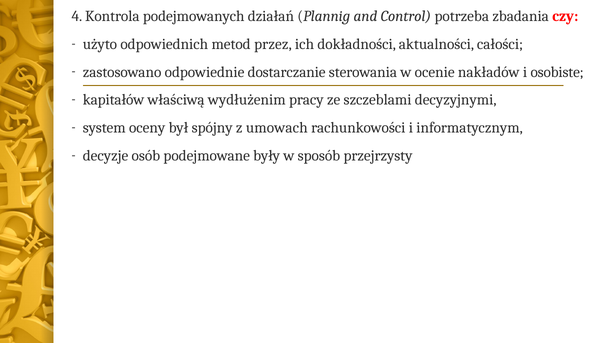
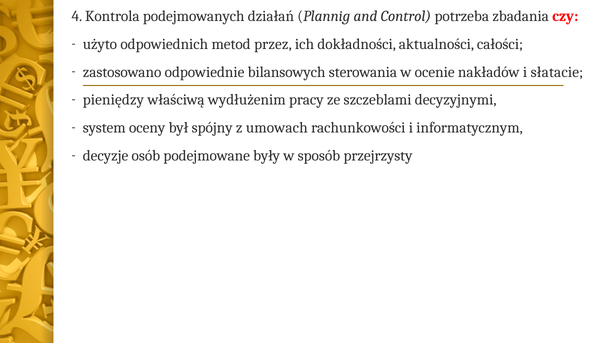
dostarczanie: dostarczanie -> bilansowych (287, 72)
osobiste: osobiste -> słatacie (557, 72)
kapitałów: kapitałów -> pieniędzy (113, 100)
